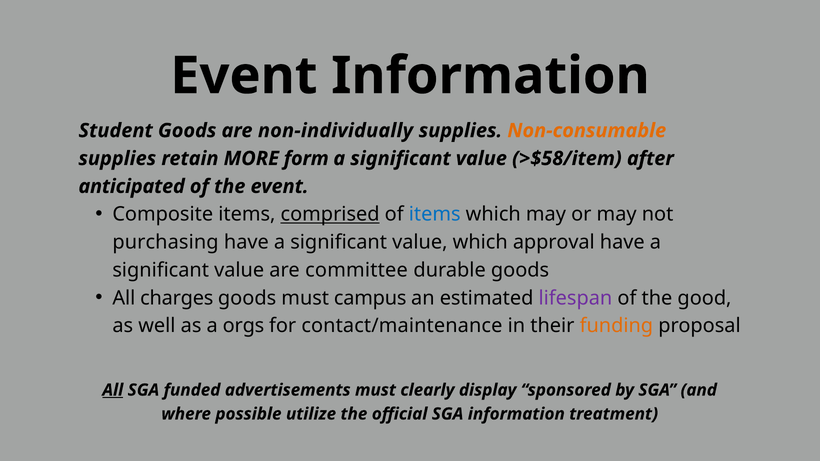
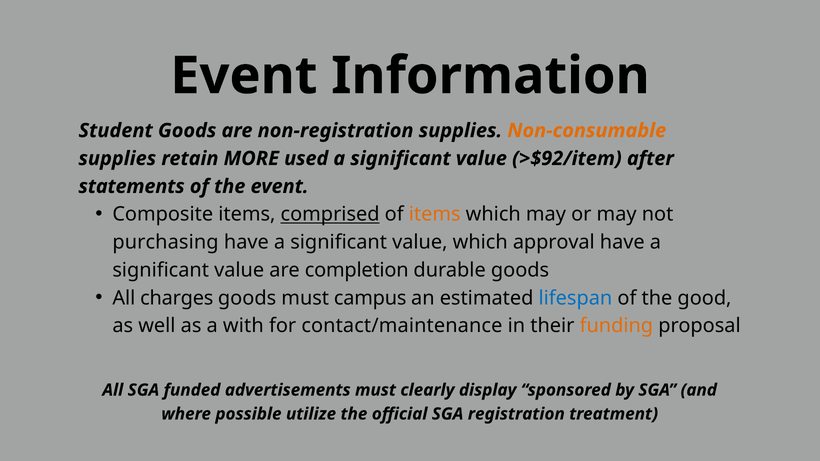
non-individually: non-individually -> non-registration (336, 131)
form: form -> used (306, 159)
>$58/item: >$58/item -> >$92/item (567, 159)
anticipated: anticipated -> statements (132, 187)
items colour: blue -> orange (435, 214)
committee: committee -> completion (357, 270)
lifespan colour: purple -> blue (575, 298)
orgs: orgs -> with (243, 326)
All underline: present -> none (113, 390)
SGA information: information -> registration (516, 414)
